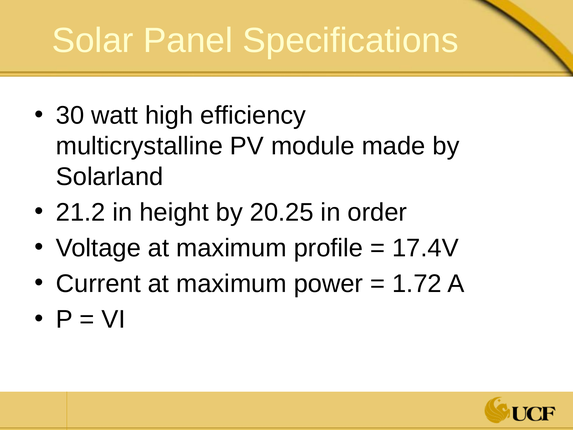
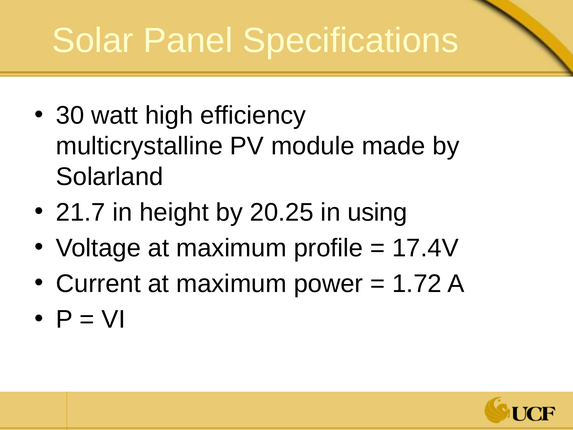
21.2: 21.2 -> 21.7 (81, 212)
order: order -> using (377, 212)
